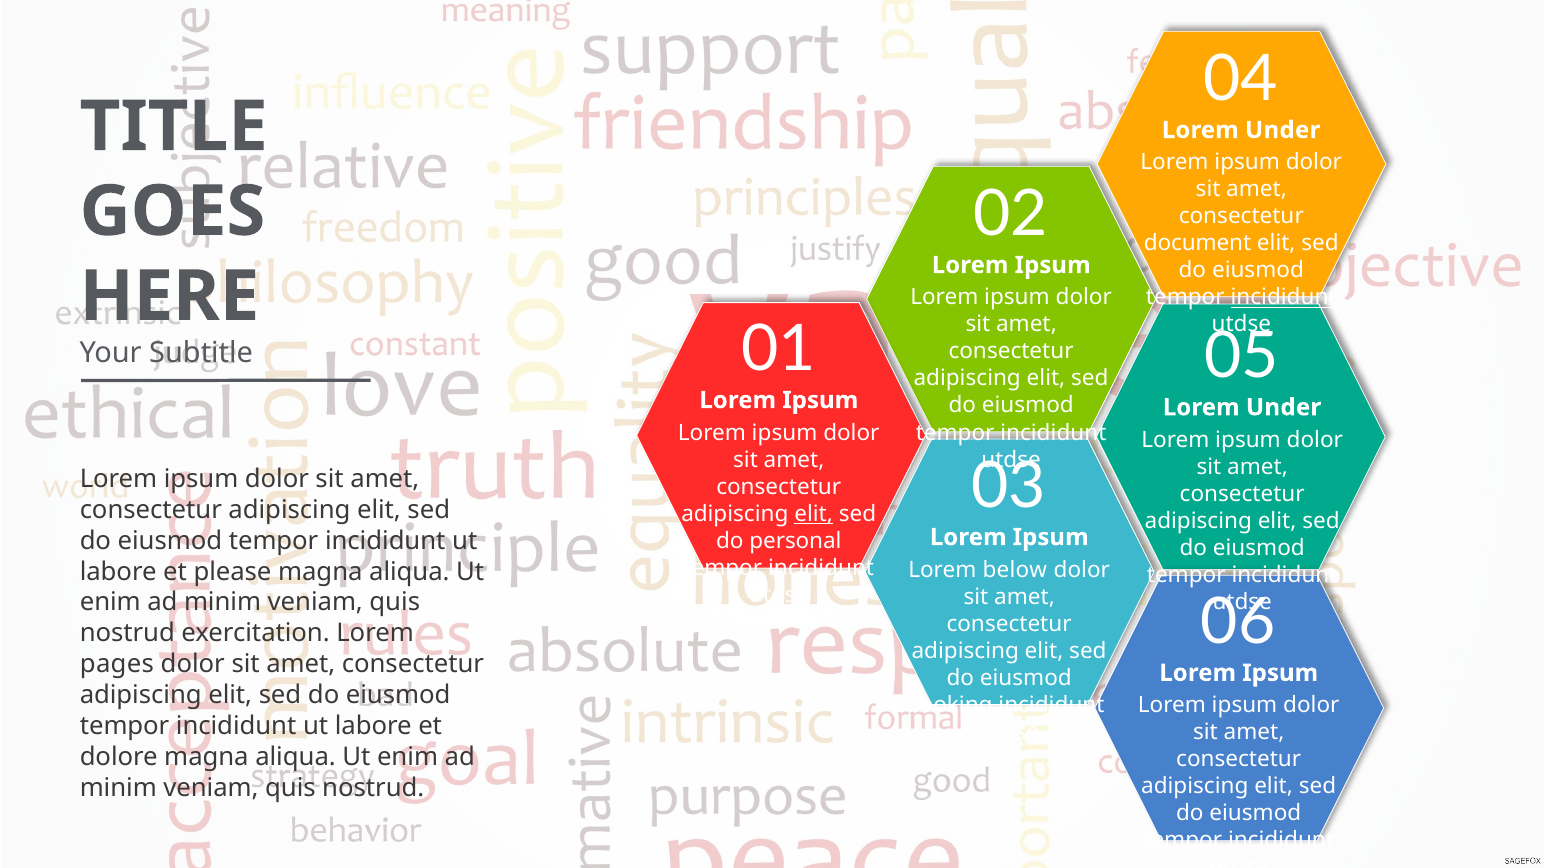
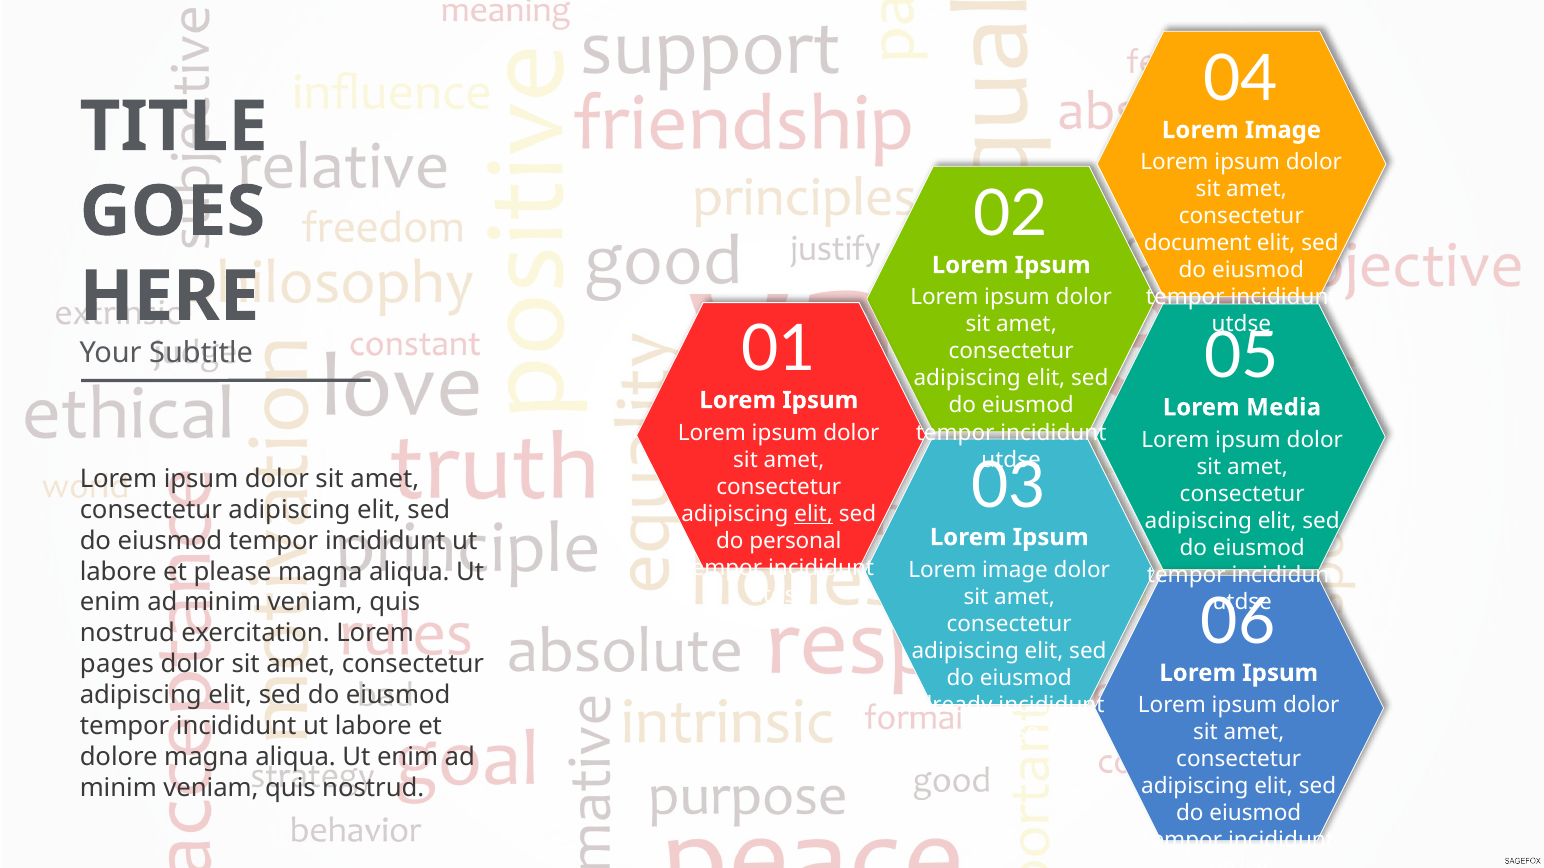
Under: Under -> Image (1283, 130)
incididunt underline: present -> none (1284, 298)
Under: Under -> Media (1284, 408)
below: below -> image (1015, 570)
looking: looking -> already (953, 705)
